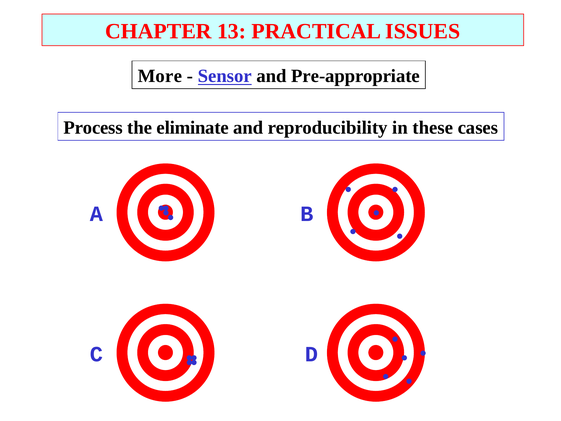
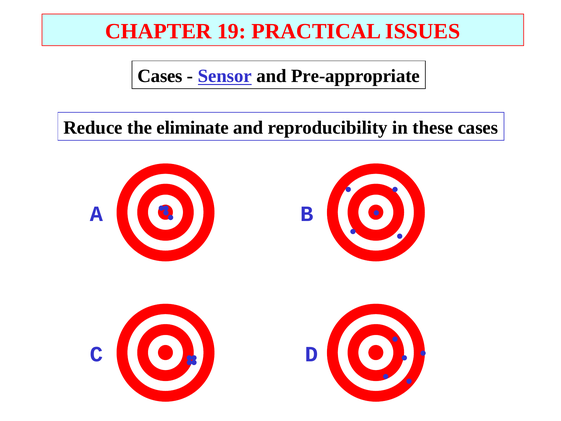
13: 13 -> 19 (232, 31)
More: More -> Cases (160, 76)
Process: Process -> Reduce (93, 128)
